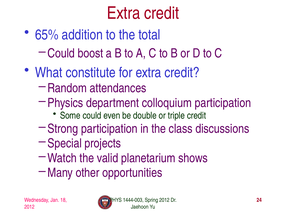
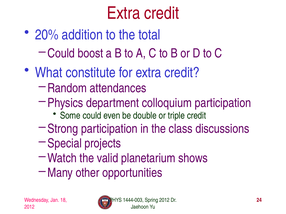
65%: 65% -> 20% (47, 35)
